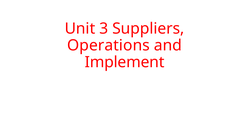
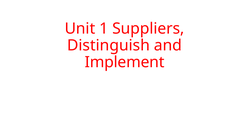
3: 3 -> 1 (104, 29)
Operations: Operations -> Distinguish (108, 45)
